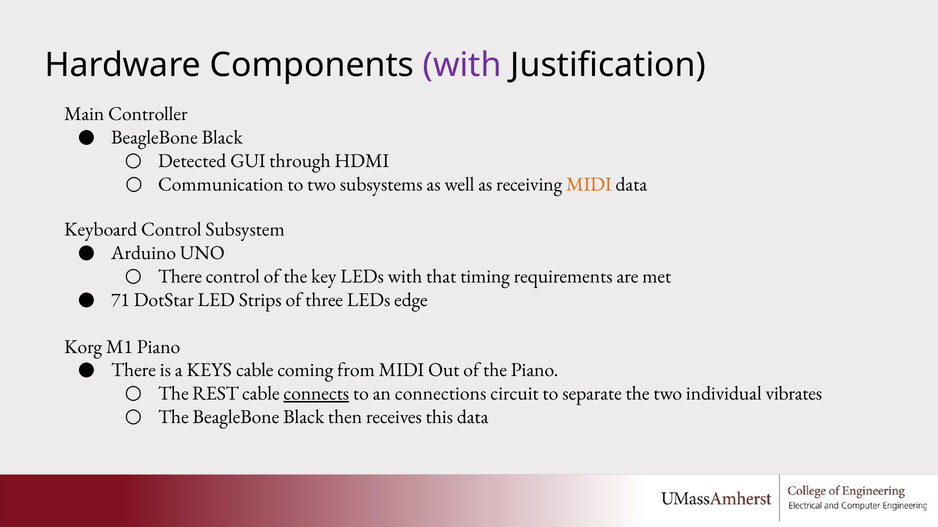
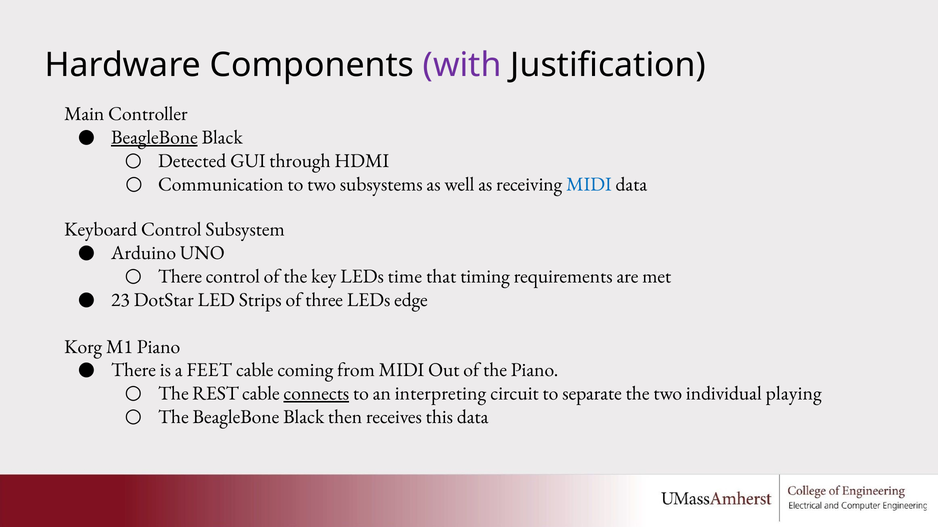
BeagleBone underline: none -> present (154, 138)
MIDI colour: orange -> blue (589, 184)
LEDs with: with -> time (405, 277)
71: 71 -> 23 (120, 300)
KEYS: KEYS -> FEET (209, 370)
connections: connections -> interpreting (440, 394)
vibrates: vibrates -> playing (794, 394)
